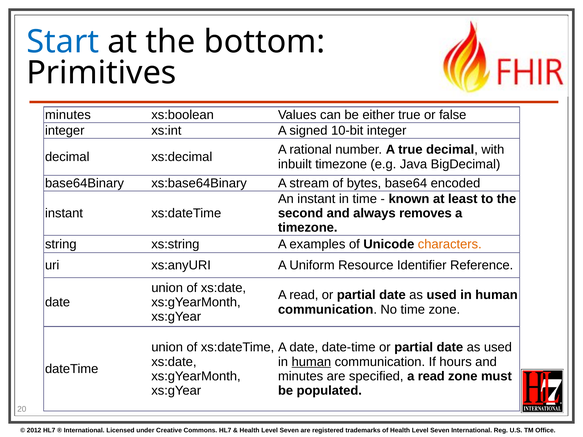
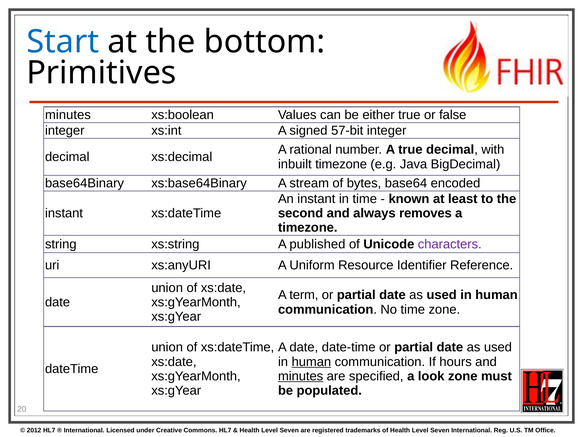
10-bit: 10-bit -> 57-bit (347, 131)
examples: examples -> published (317, 244)
characters colour: orange -> purple (450, 244)
read: read -> term (304, 295)
minutes underline: none -> present (301, 376)
specified a read: read -> look (431, 376)
